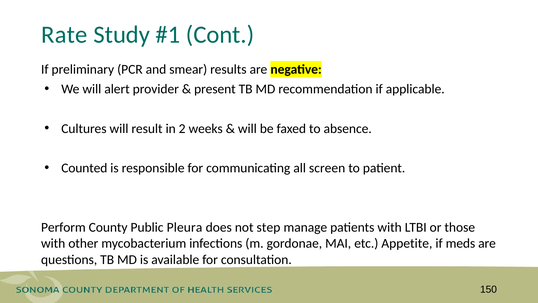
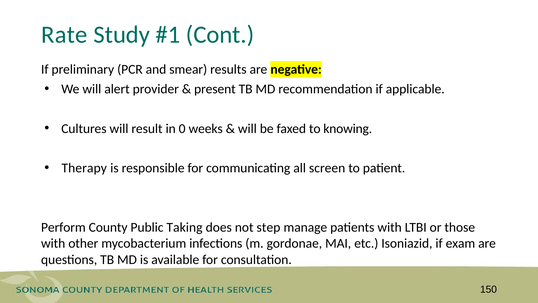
2: 2 -> 0 (182, 128)
absence: absence -> knowing (348, 128)
Counted: Counted -> Therapy (84, 168)
Pleura: Pleura -> Taking (185, 227)
Appetite: Appetite -> Isoniazid (407, 243)
meds: meds -> exam (460, 243)
